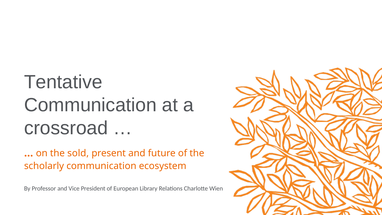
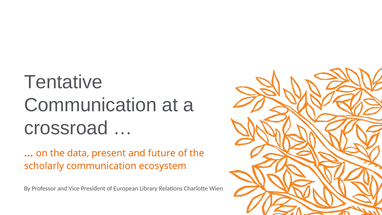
sold: sold -> data (78, 153)
